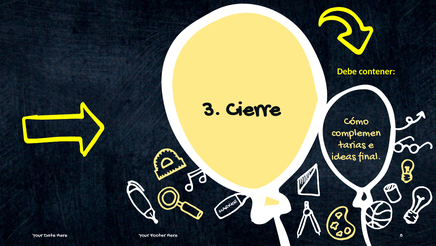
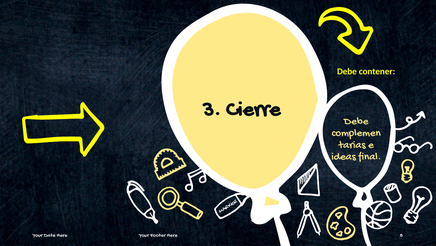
Cómo: Cómo -> Debe (356, 120)
